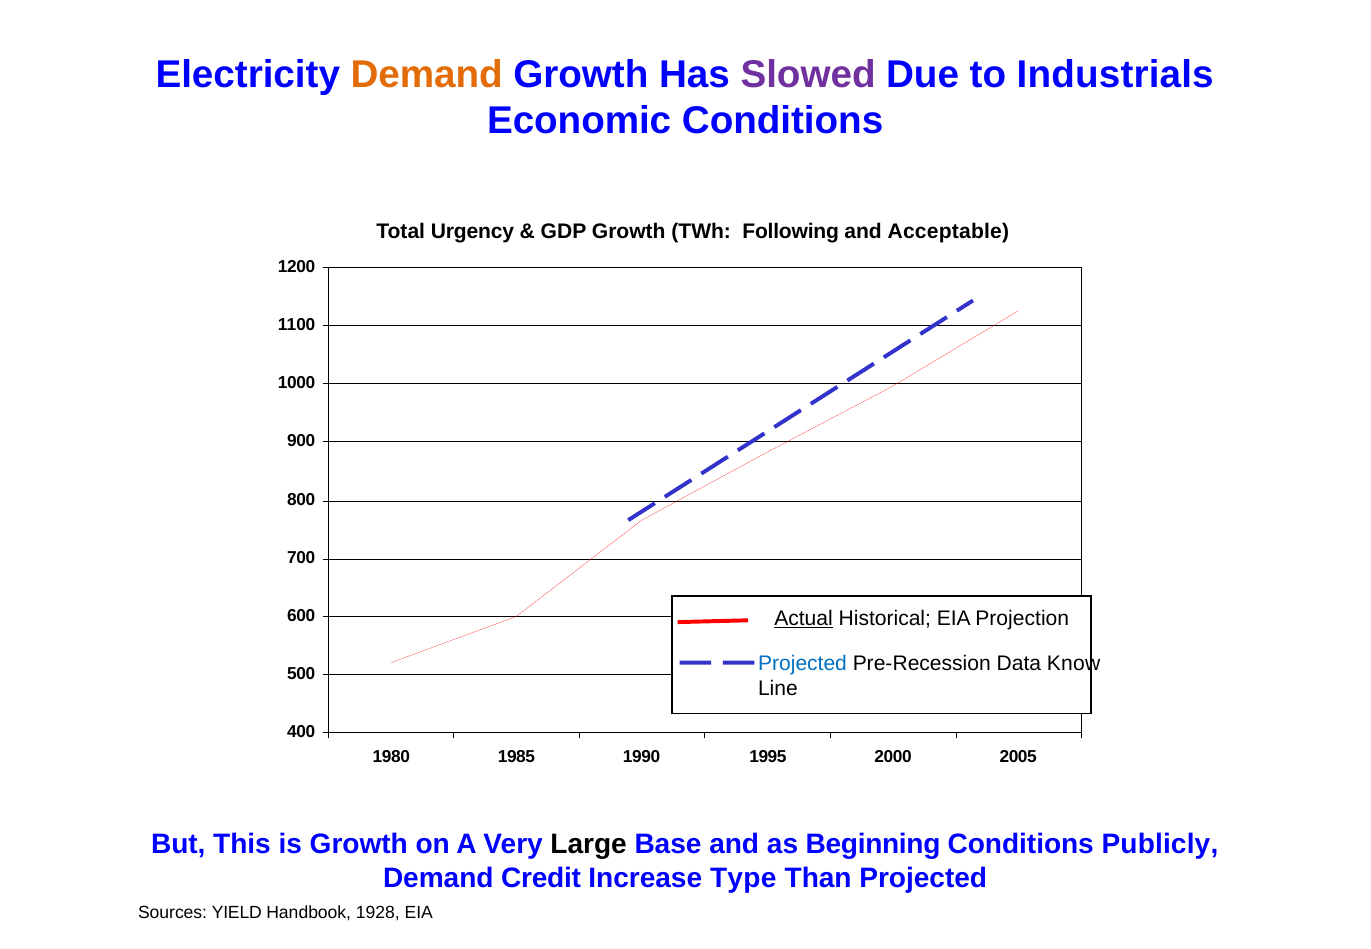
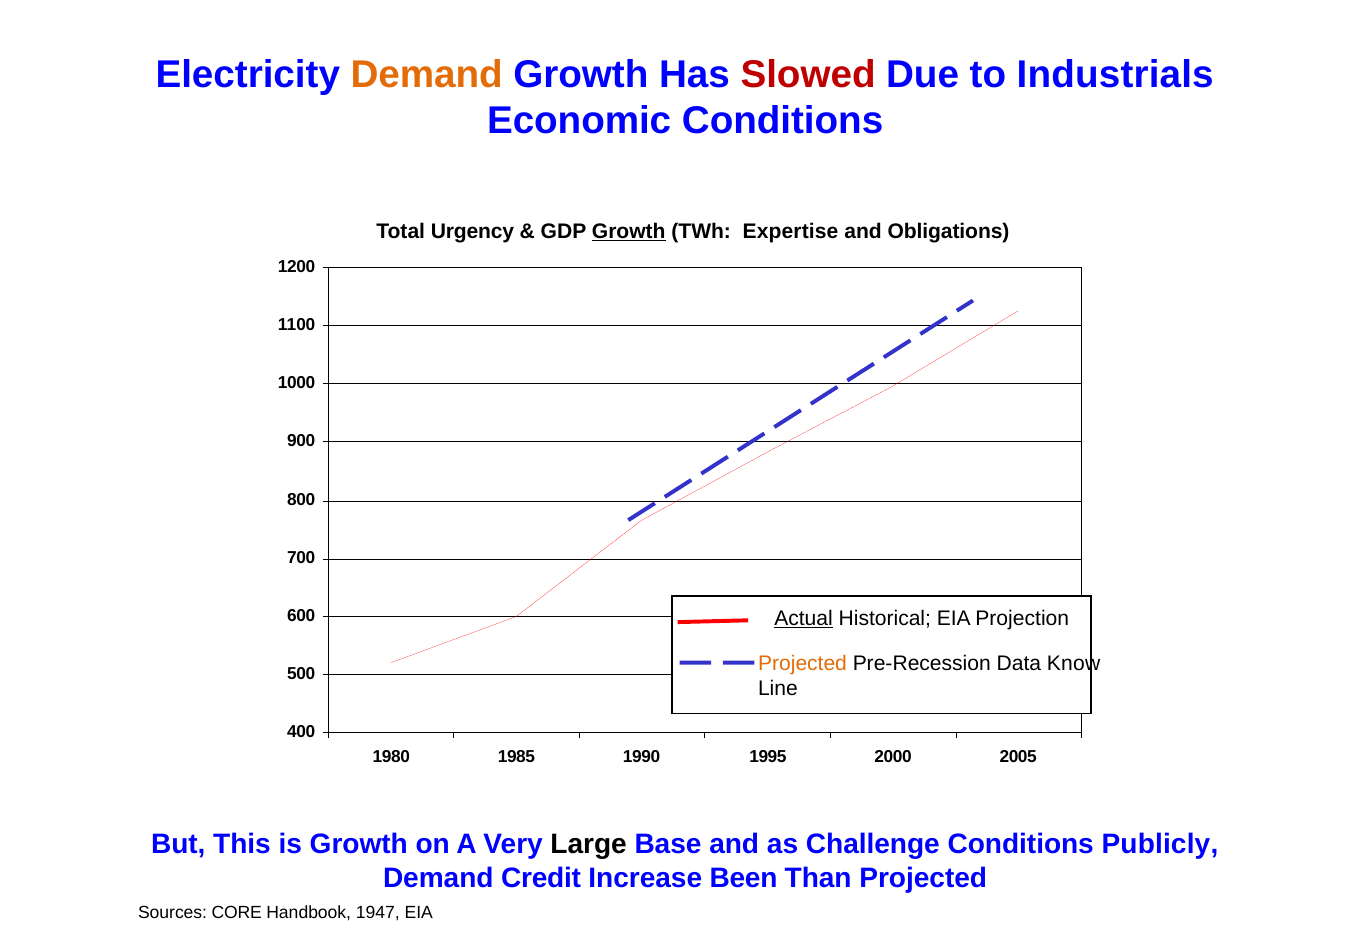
Slowed colour: purple -> red (808, 74)
Growth underline: none -> present (629, 231)
Following: Following -> Expertise (791, 231)
Acceptable: Acceptable -> Obligations (949, 231)
Projected colour: blue -> orange (803, 663)
Beginning: Beginning -> Challenge (873, 844)
Type: Type -> Been (744, 878)
YIELD: YIELD -> CORE (237, 912)
1928: 1928 -> 1947 (378, 912)
